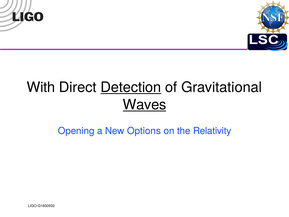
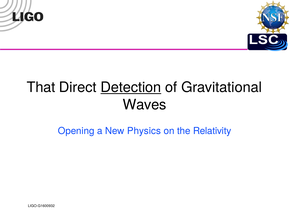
With: With -> That (41, 87)
Waves underline: present -> none (145, 105)
Options: Options -> Physics (144, 131)
